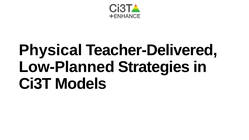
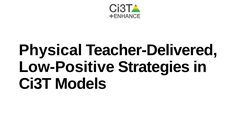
Low-Planned: Low-Planned -> Low-Positive (67, 67)
